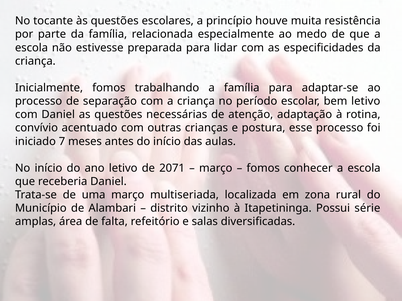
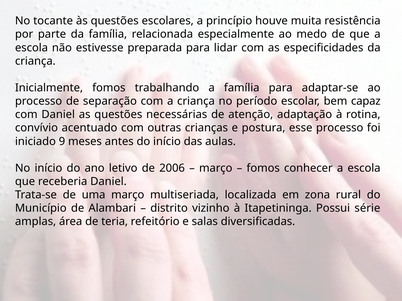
bem letivo: letivo -> capaz (366, 101)
7: 7 -> 9 (62, 142)
2071: 2071 -> 2006 (172, 168)
falta: falta -> teria (115, 222)
